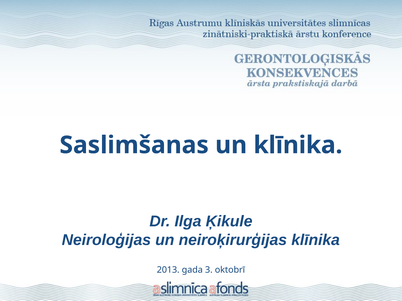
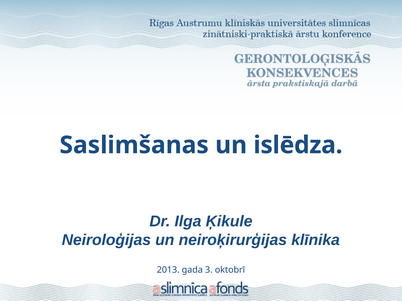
un klīnika: klīnika -> islēdza (298, 145)
